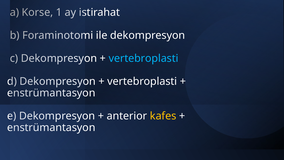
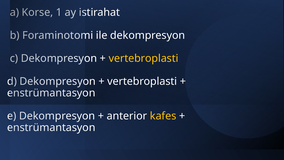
vertebroplasti colour: light blue -> yellow (144, 58)
